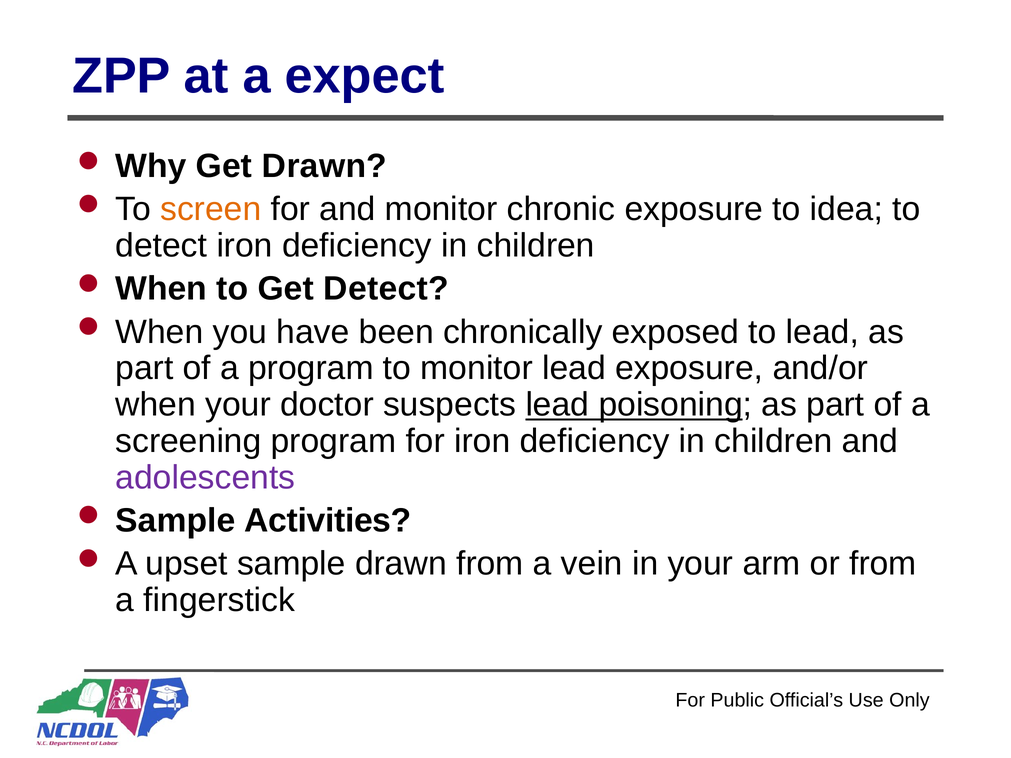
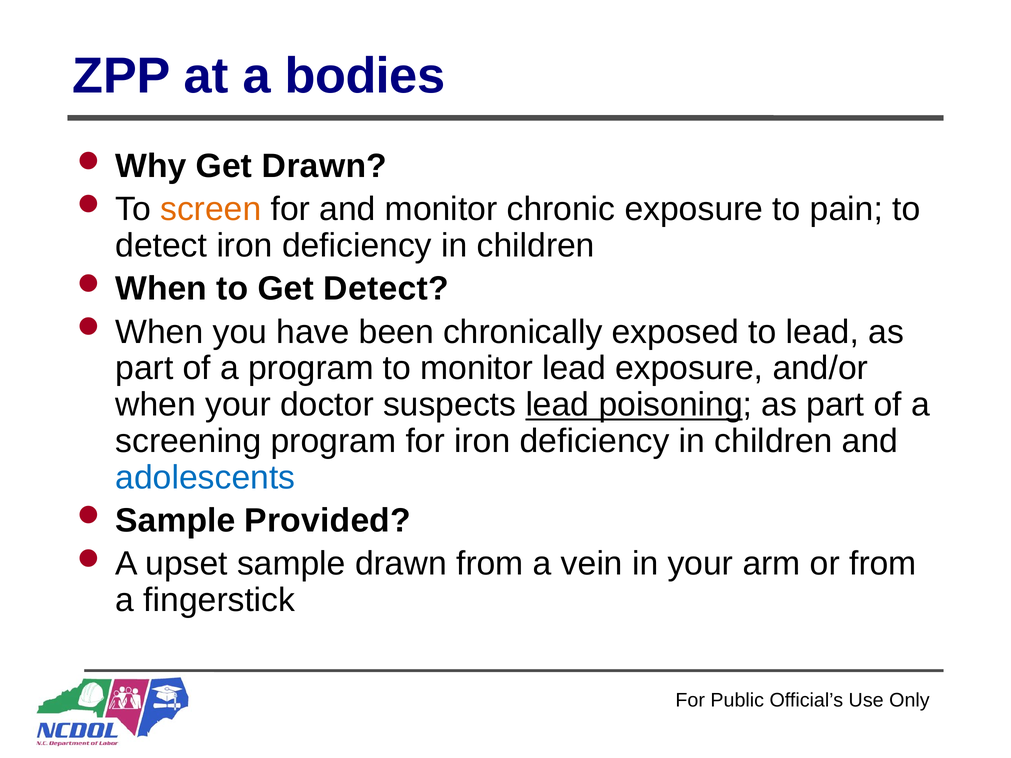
expect: expect -> bodies (365, 76)
idea: idea -> pain (846, 209)
adolescents colour: purple -> blue (205, 478)
Activities: Activities -> Provided (328, 521)
